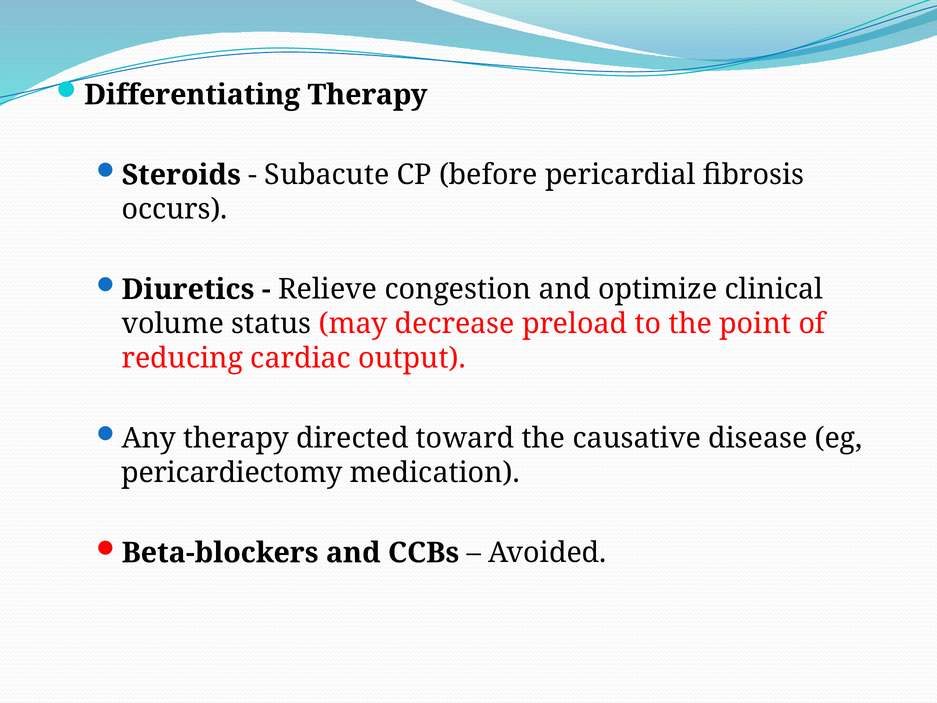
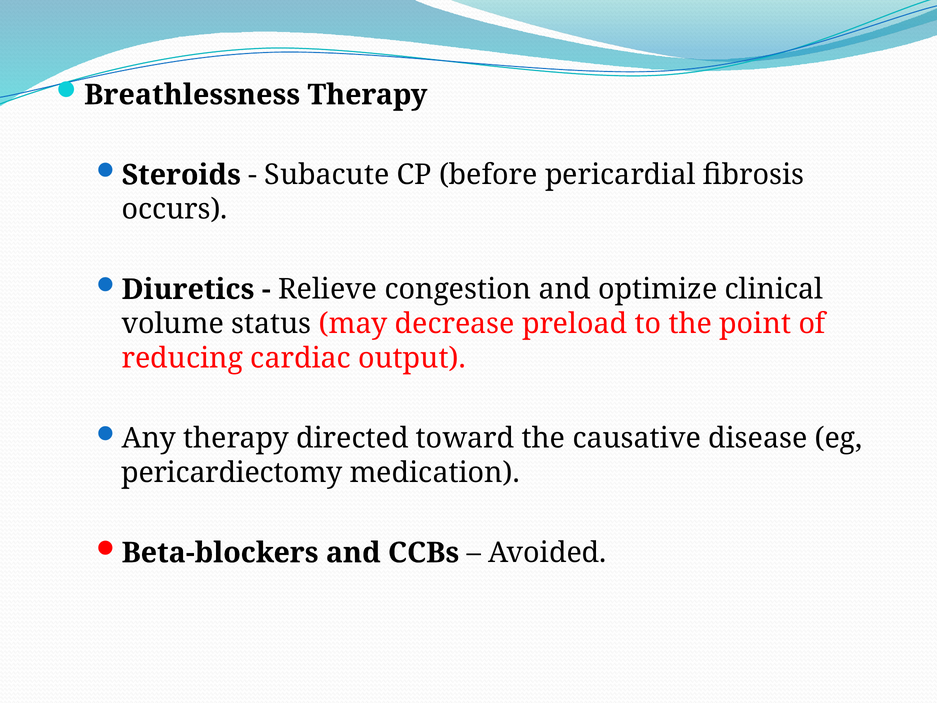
Differentiating: Differentiating -> Breathlessness (192, 95)
